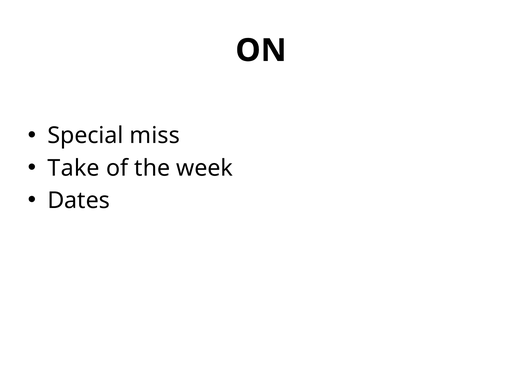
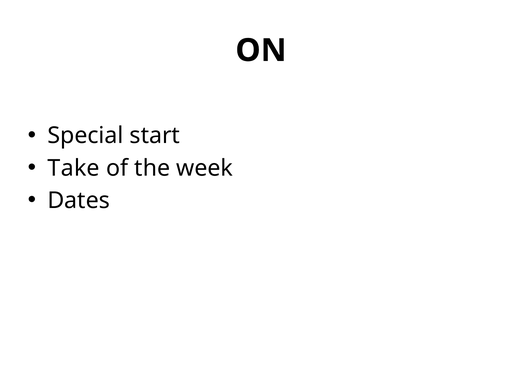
miss: miss -> start (155, 136)
